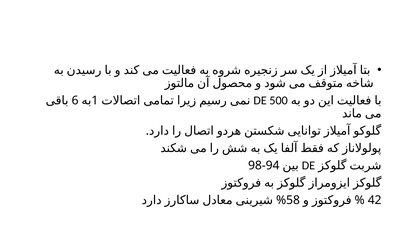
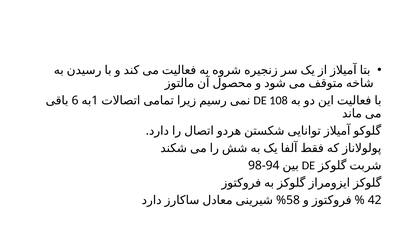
500: 500 -> 108 (279, 100)
